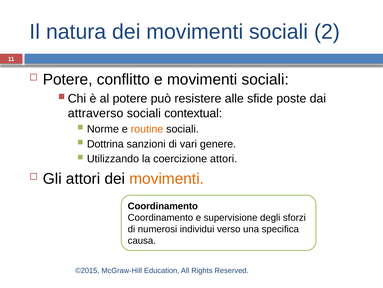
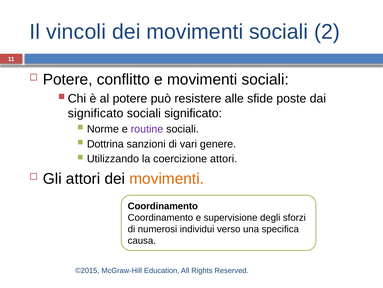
natura: natura -> vincoli (76, 32)
attraverso: attraverso -> significato (96, 113)
sociali contextual: contextual -> significato (193, 113)
routine colour: orange -> purple (147, 129)
